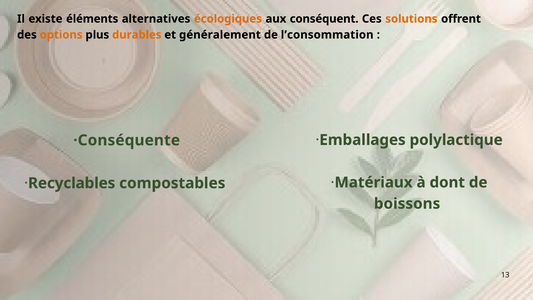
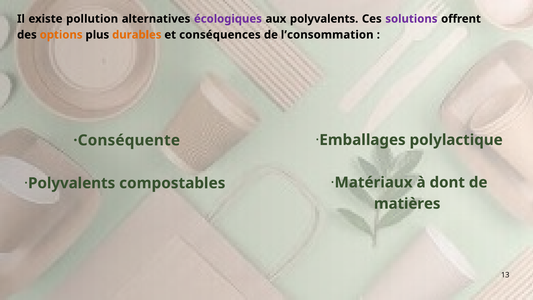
éléments: éléments -> pollution (92, 19)
écologiques colour: orange -> purple (228, 19)
aux conséquent: conséquent -> polyvalents (324, 19)
solutions colour: orange -> purple (411, 19)
généralement: généralement -> conséquences (220, 35)
Recyclables: Recyclables -> Polyvalents (72, 183)
boissons: boissons -> matières (407, 204)
